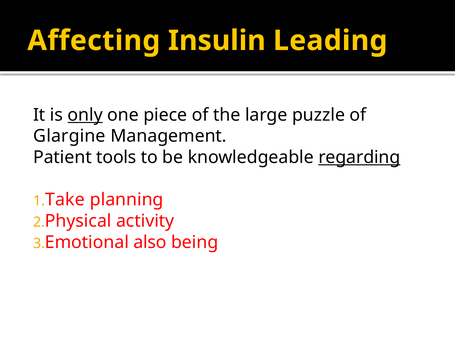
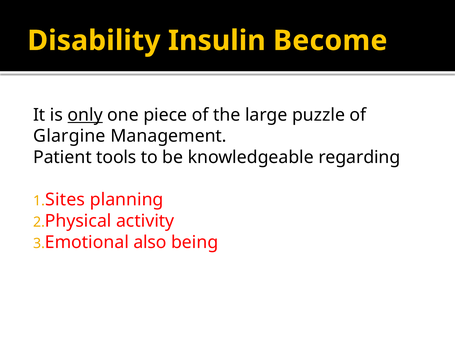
Affecting: Affecting -> Disability (94, 41)
Leading: Leading -> Become (330, 41)
regarding underline: present -> none (359, 157)
Take: Take -> Sites (65, 200)
